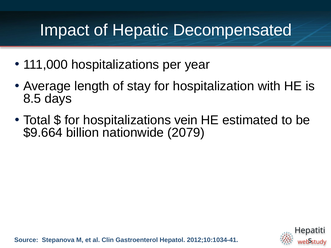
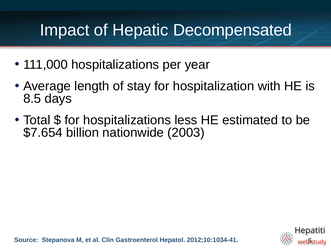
vein: vein -> less (186, 120)
$9.664: $9.664 -> $7.654 (43, 133)
2079: 2079 -> 2003 (186, 133)
